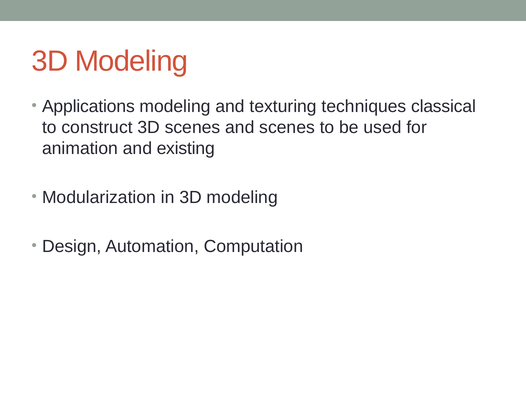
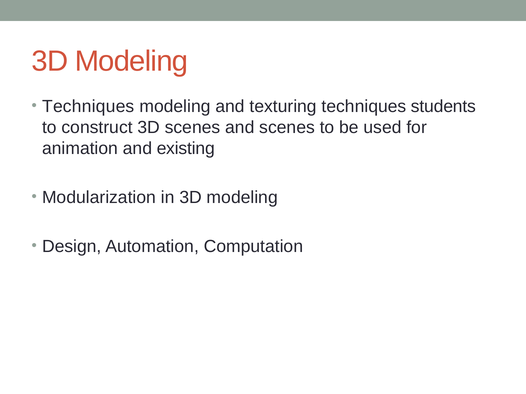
Applications: Applications -> Techniques (88, 106)
classical: classical -> students (444, 106)
